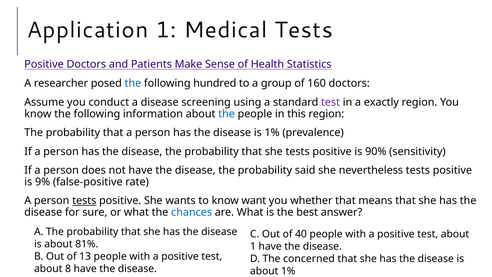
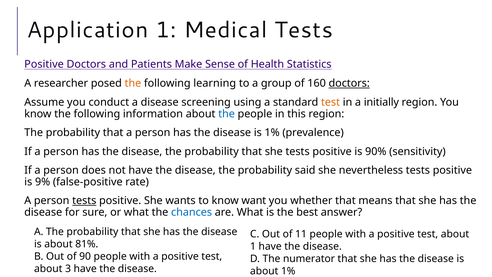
the colour: blue -> orange (133, 83)
hundred: hundred -> learning (215, 83)
doctors underline: none -> present (349, 83)
test colour: purple -> orange (331, 102)
exactly: exactly -> initially (381, 102)
40: 40 -> 11 (301, 234)
13: 13 -> 90 (85, 256)
concerned: concerned -> numerator (309, 258)
8: 8 -> 3 (68, 268)
